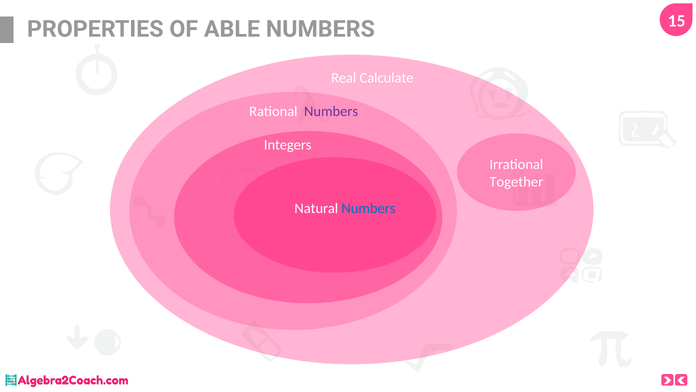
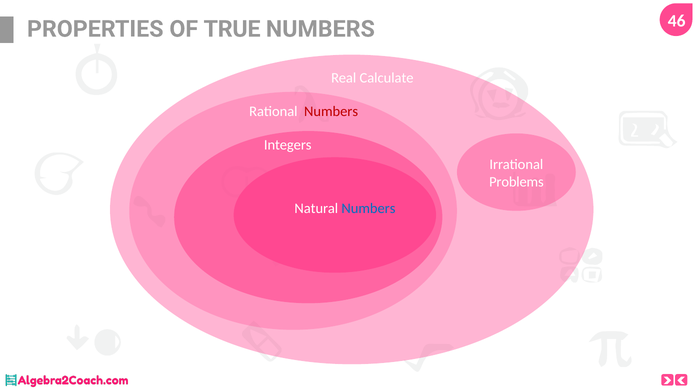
ABLE: ABLE -> TRUE (232, 29)
15: 15 -> 46 (677, 21)
Numbers colour: purple -> red (331, 112)
Together: Together -> Problems (516, 182)
